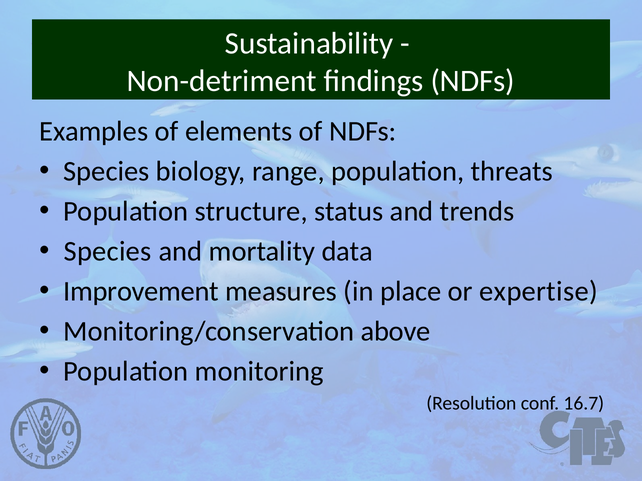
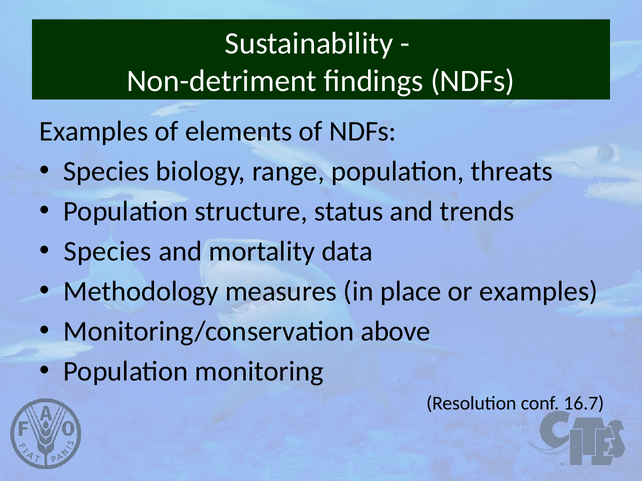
Improvement: Improvement -> Methodology (141, 292)
or expertise: expertise -> examples (539, 292)
